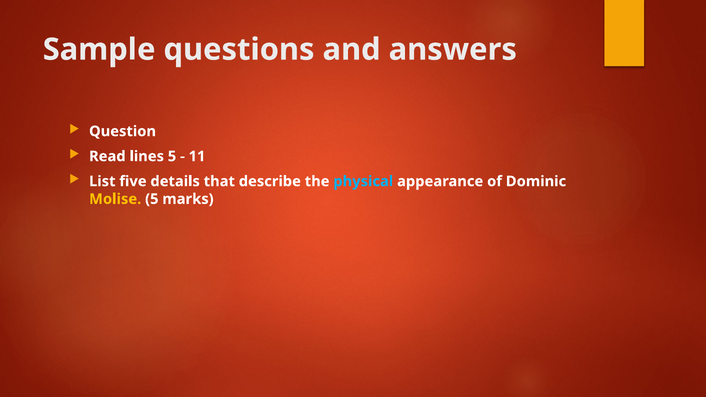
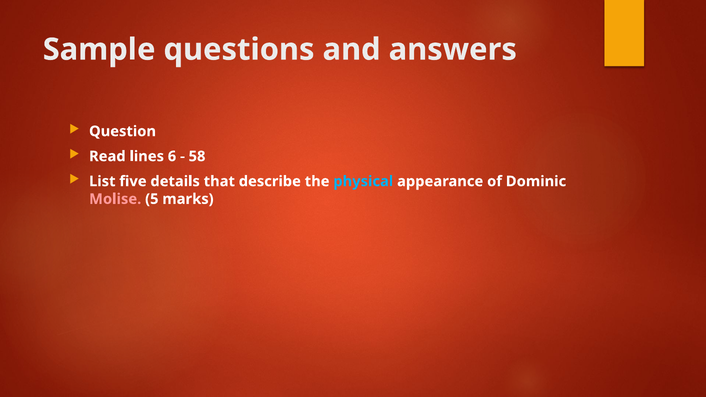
lines 5: 5 -> 6 (172, 156)
11: 11 -> 58 (197, 156)
Molise colour: yellow -> pink (115, 199)
